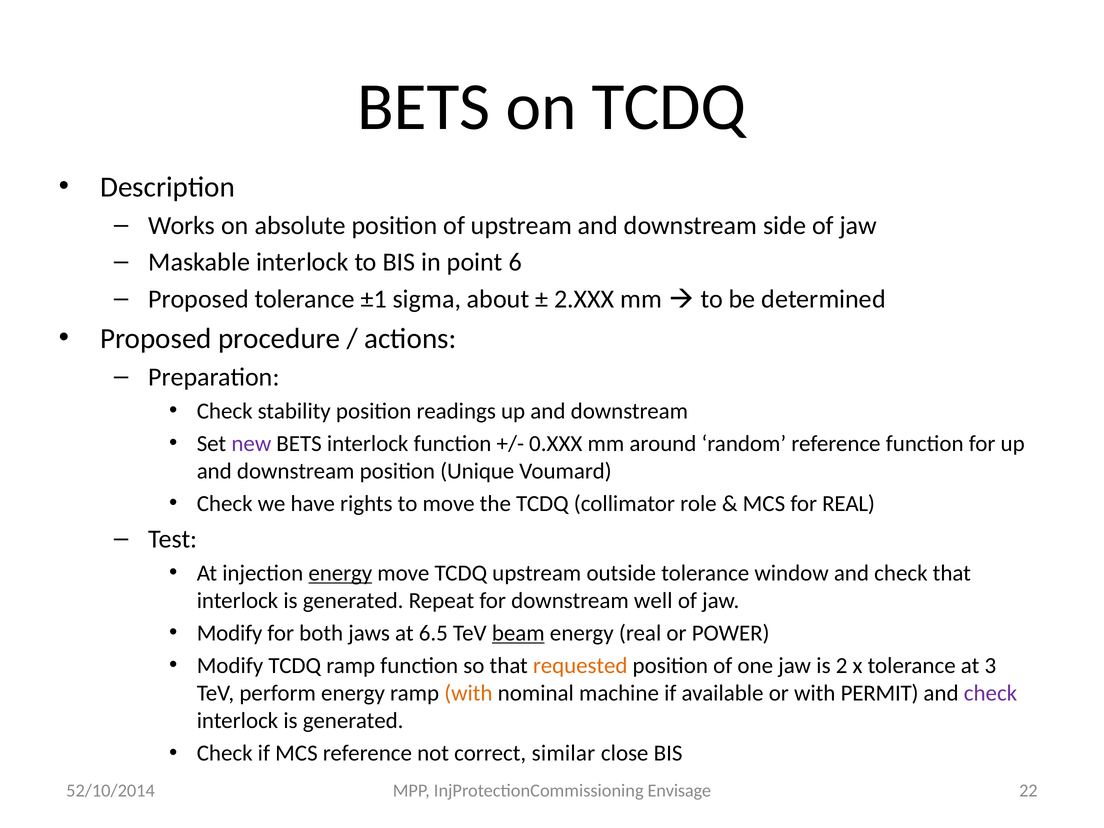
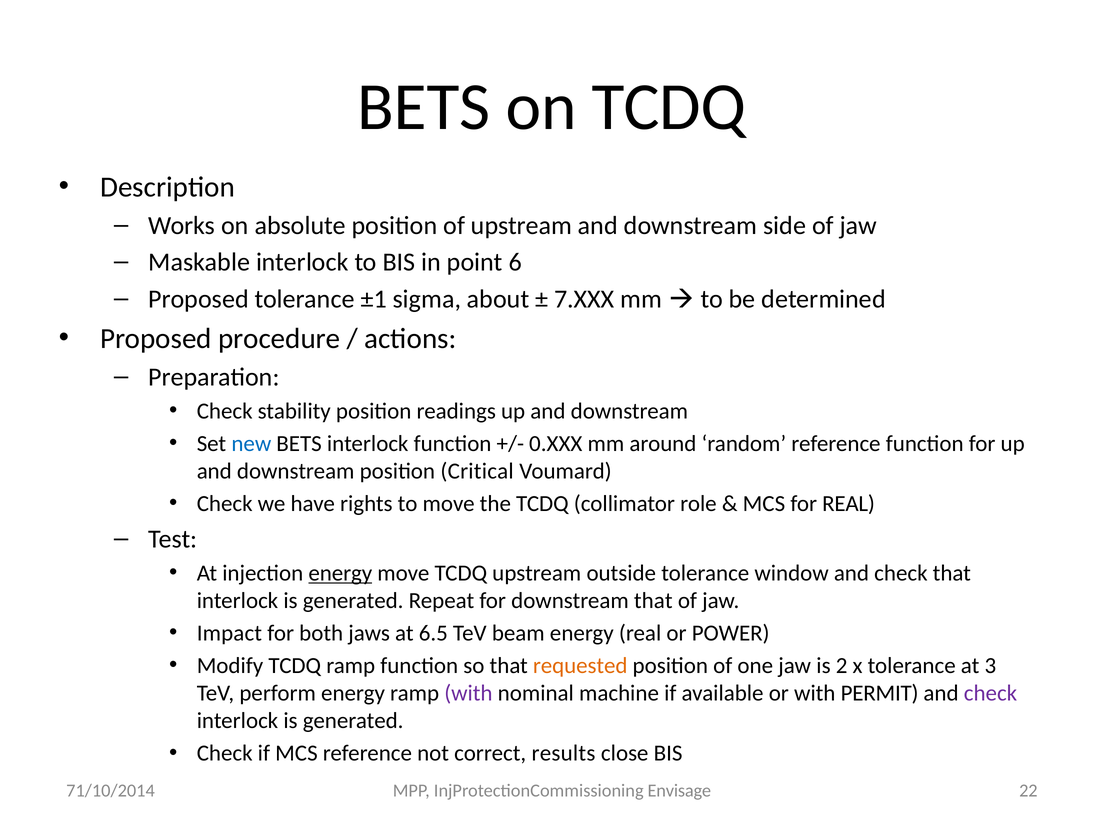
2.XXX: 2.XXX -> 7.XXX (584, 299)
new colour: purple -> blue (251, 444)
Unique: Unique -> Critical (477, 471)
downstream well: well -> that (653, 601)
Modify: Modify -> Impact (229, 633)
beam underline: present -> none (518, 633)
with colour: orange -> purple (468, 693)
similar: similar -> results (563, 753)
52/10/2014: 52/10/2014 -> 71/10/2014 (111, 791)
